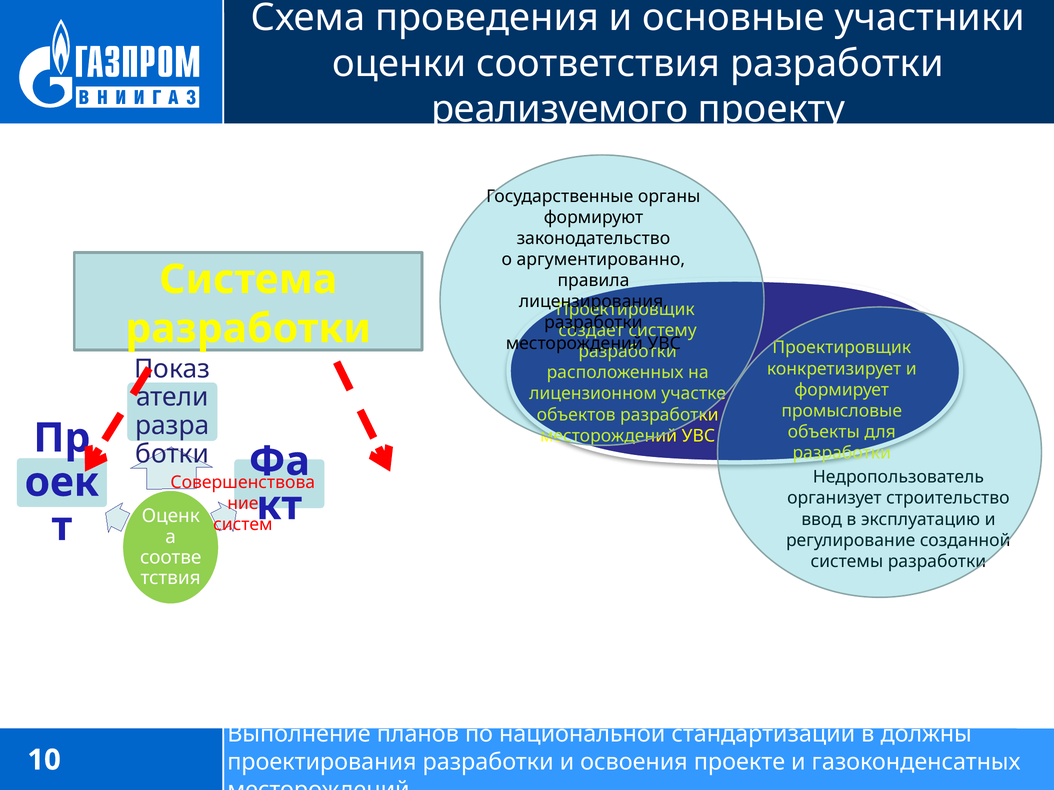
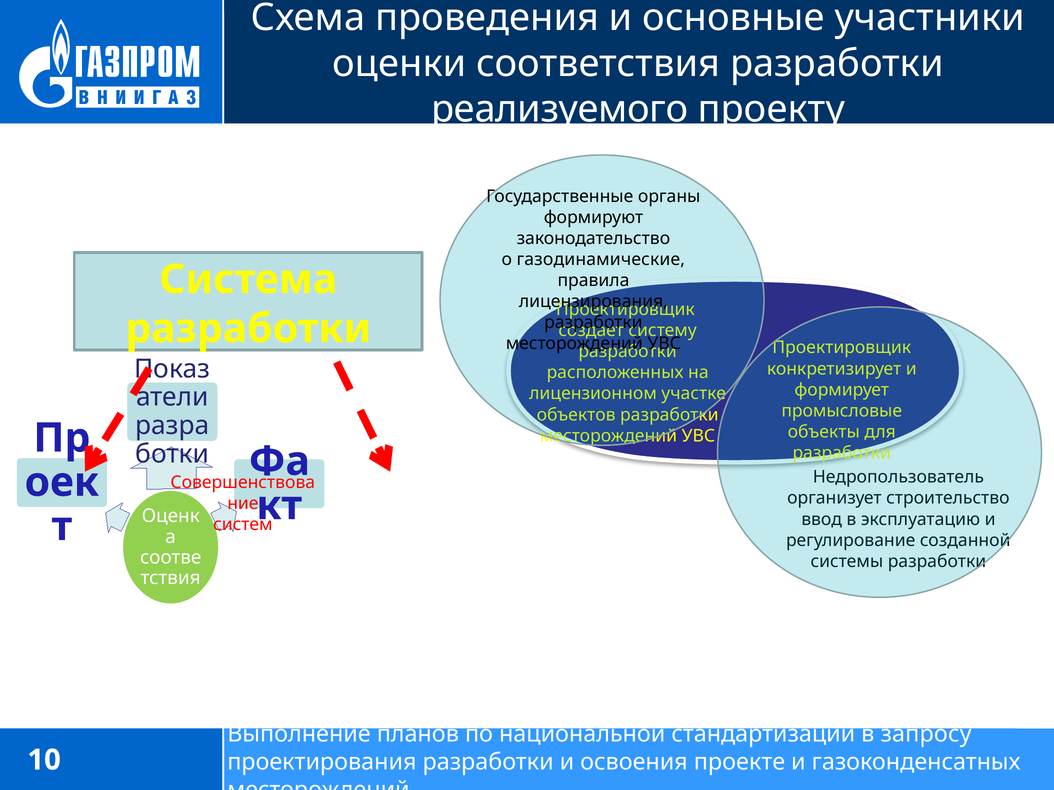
аргументированно: аргументированно -> газодинамические (601, 260)
должны: должны -> запросу (926, 734)
